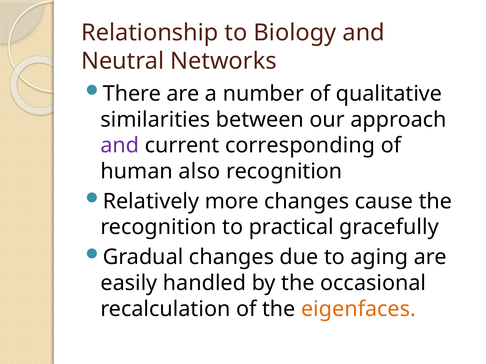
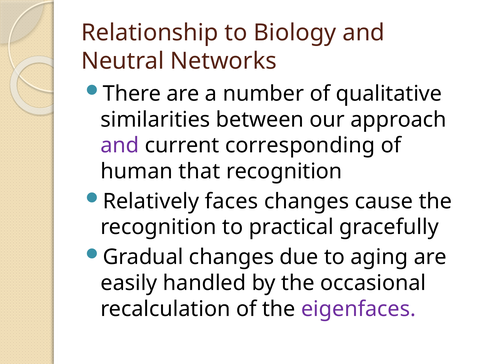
also: also -> that (199, 172)
more: more -> faces (232, 202)
eigenfaces colour: orange -> purple (359, 309)
